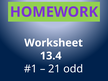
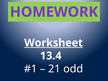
Worksheet underline: none -> present (54, 43)
